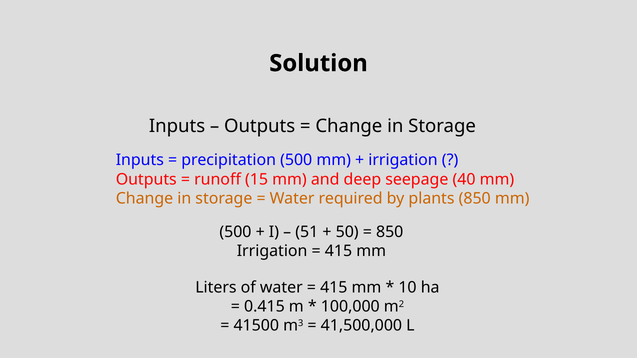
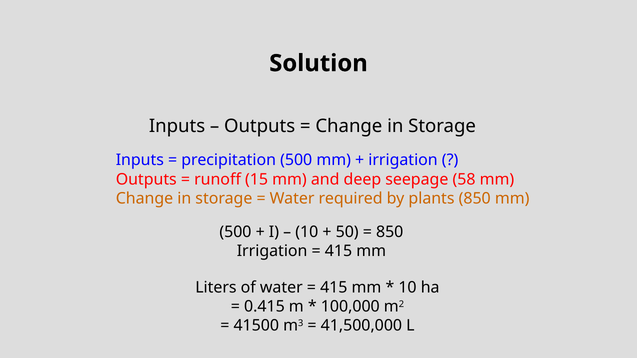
40: 40 -> 58 (464, 179)
51: 51 -> 10 (307, 232)
